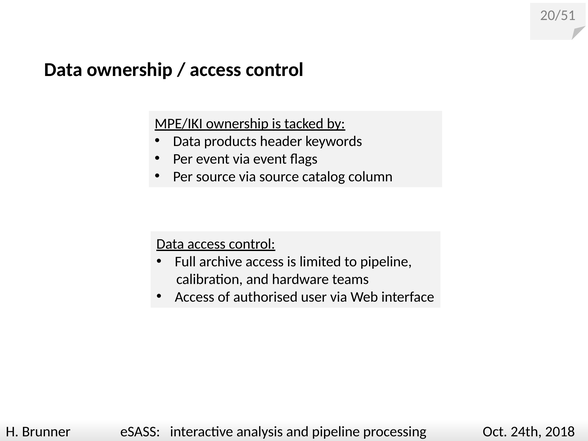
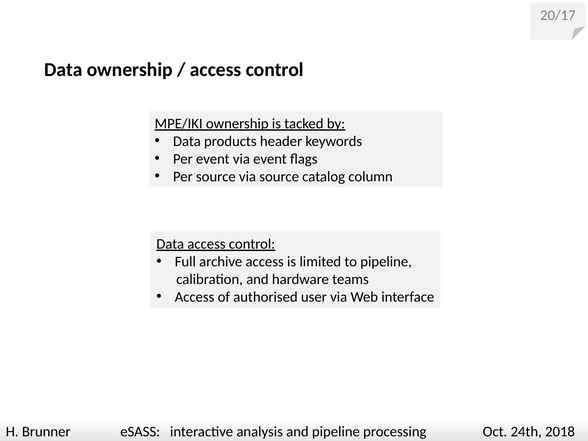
20/51: 20/51 -> 20/17 (558, 15)
